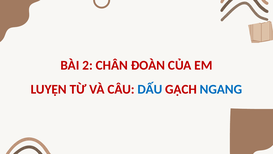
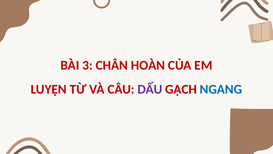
2: 2 -> 3 (88, 65)
ĐOÀN: ĐOÀN -> HOÀN (148, 65)
DẤU colour: blue -> purple (150, 89)
